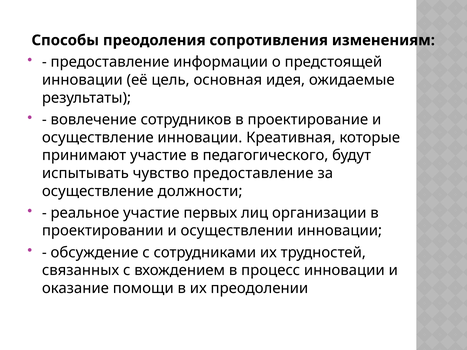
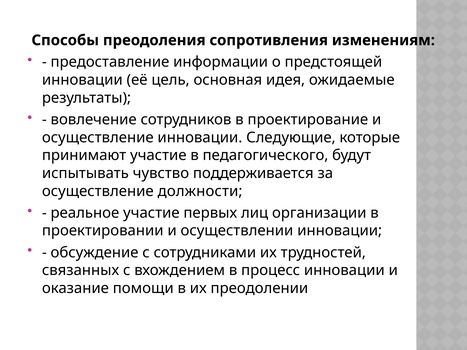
Креативная: Креативная -> Следующие (291, 138)
чувство предоставление: предоставление -> поддерживается (253, 173)
